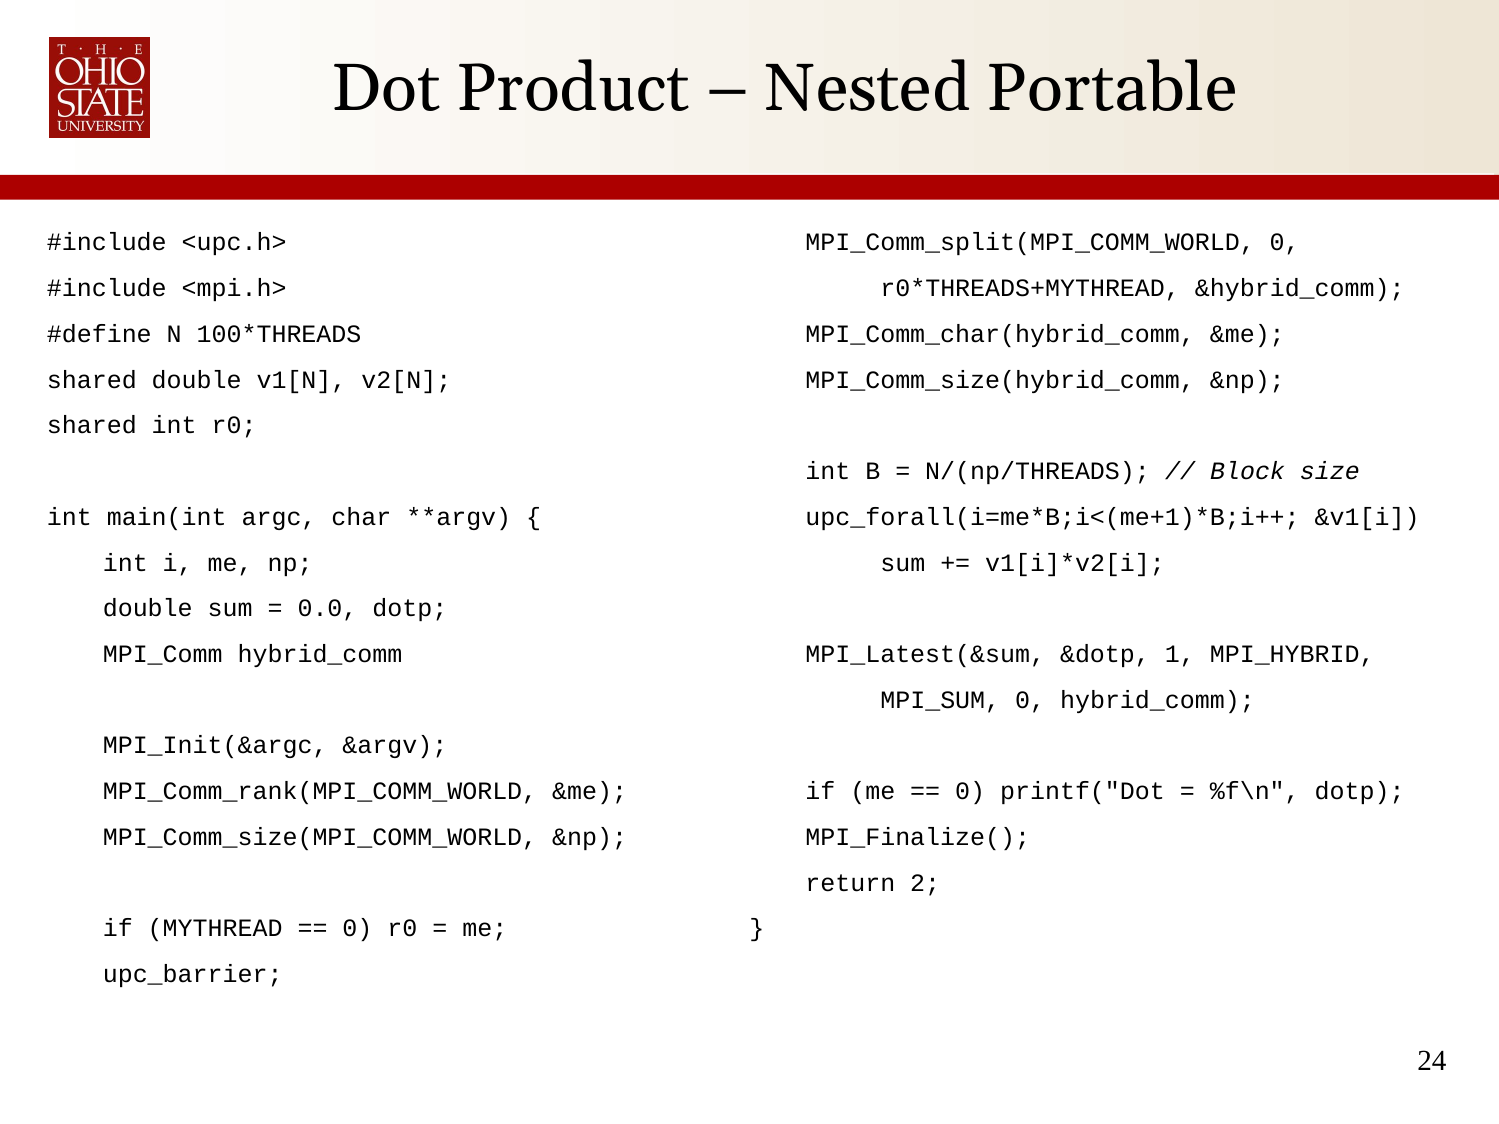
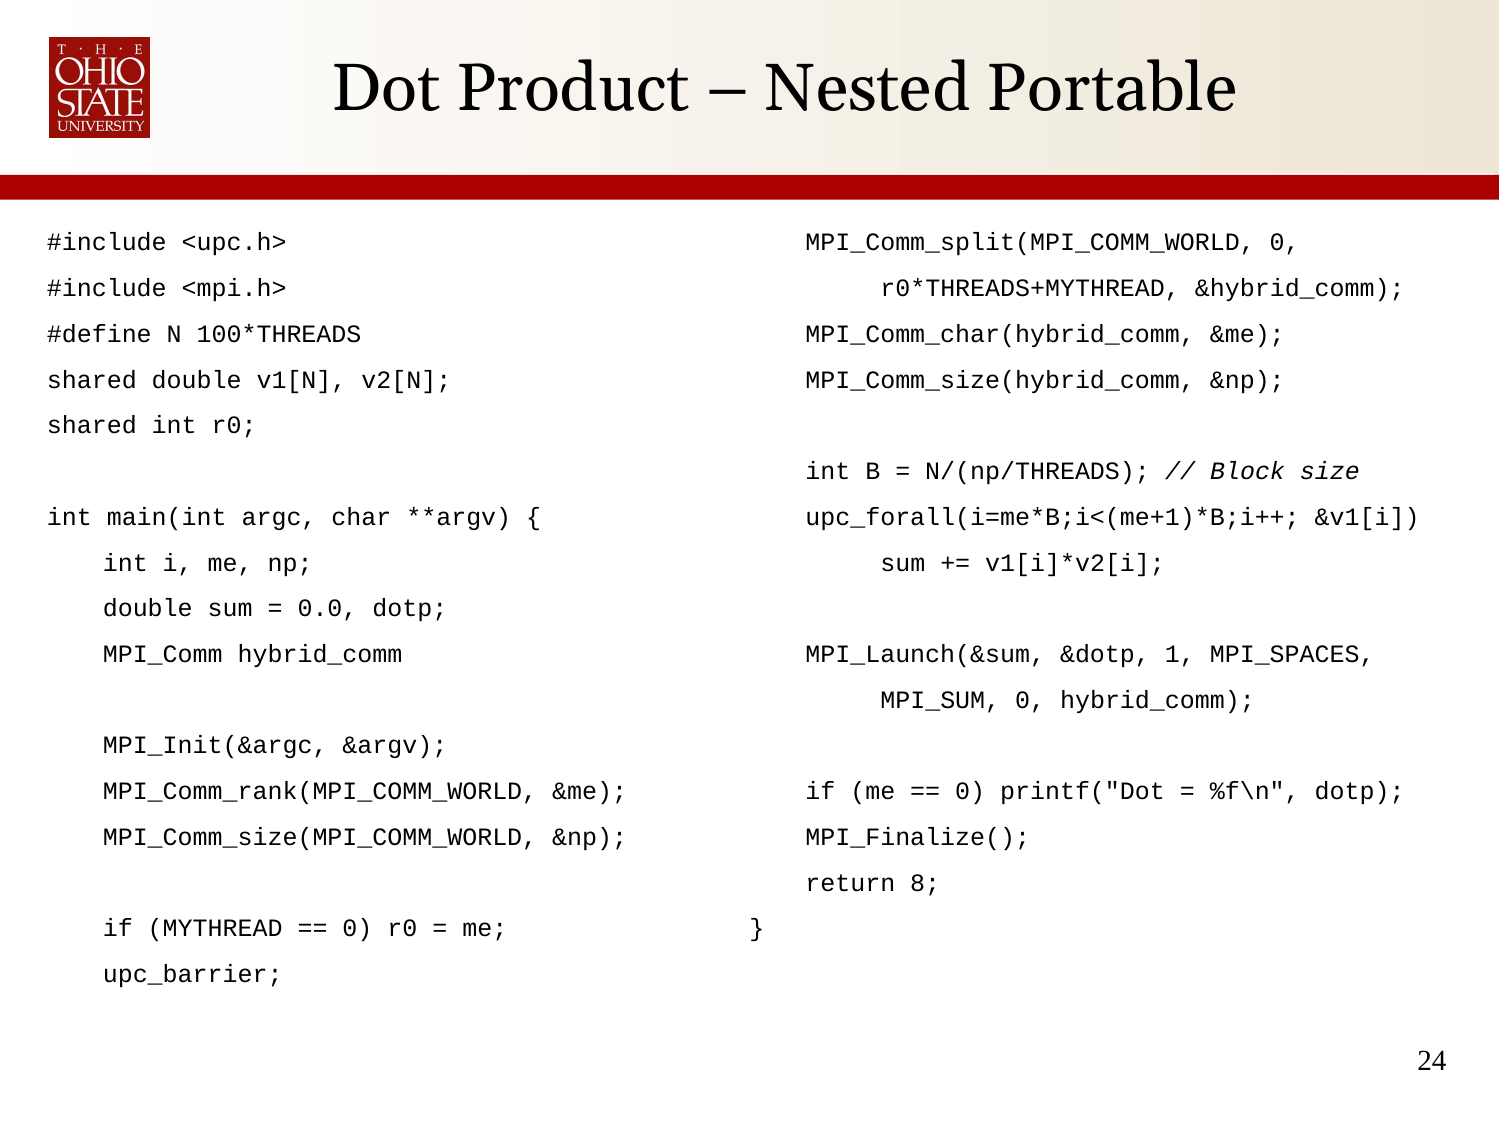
MPI_Latest(&sum: MPI_Latest(&sum -> MPI_Launch(&sum (925, 654)
MPI_HYBRID: MPI_HYBRID -> MPI_SPACES (1292, 654)
2: 2 -> 8 (925, 883)
